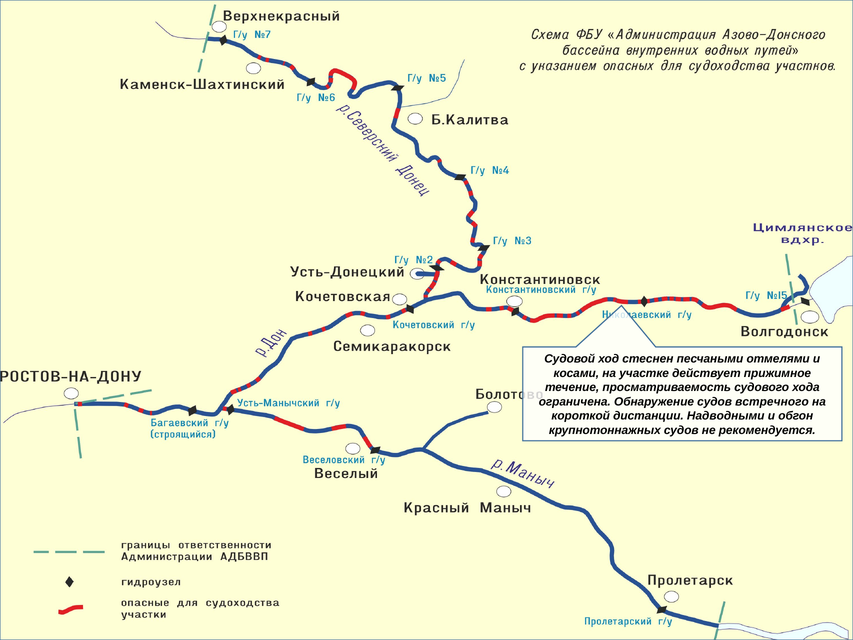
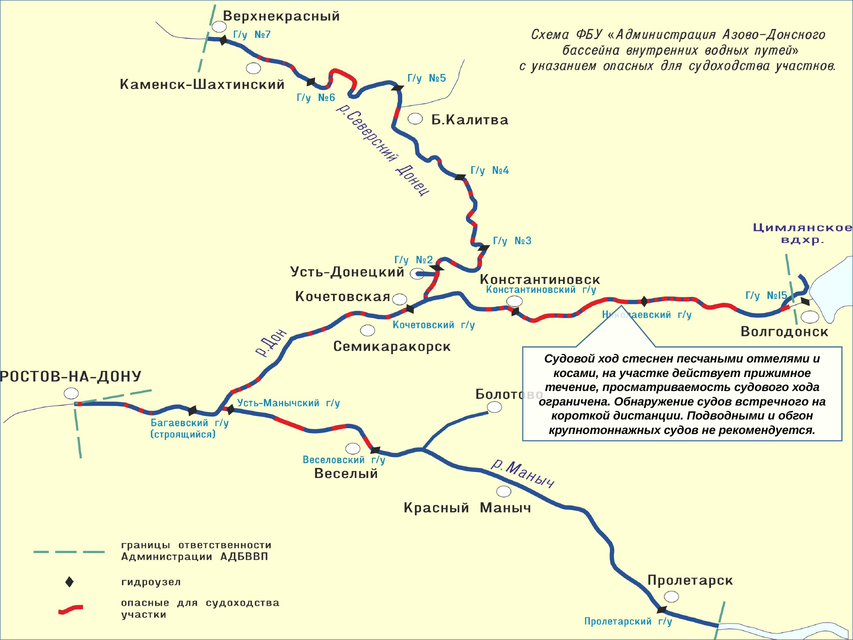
Надводными: Надводными -> Подводными (726, 416)
